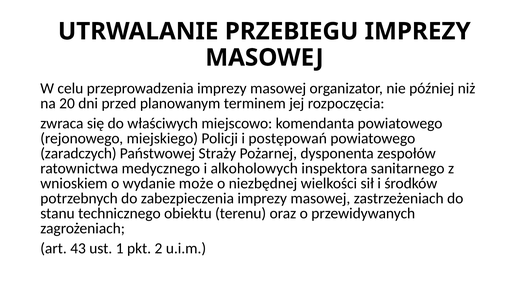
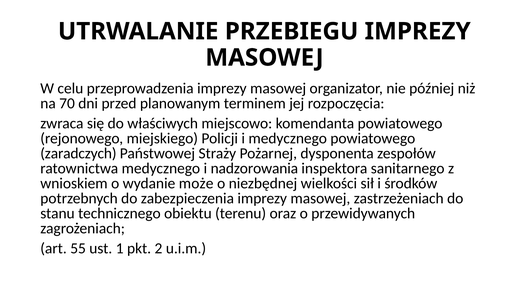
20: 20 -> 70 (67, 103)
i postępowań: postępowań -> medycznego (288, 138)
alkoholowych: alkoholowych -> nadzorowania (254, 168)
43: 43 -> 55 (78, 248)
